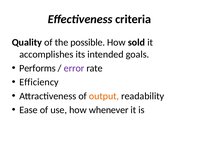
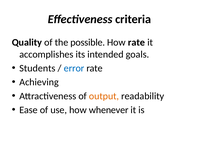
How sold: sold -> rate (136, 42)
Performs: Performs -> Students (37, 68)
error colour: purple -> blue (74, 68)
Efficiency: Efficiency -> Achieving (39, 82)
